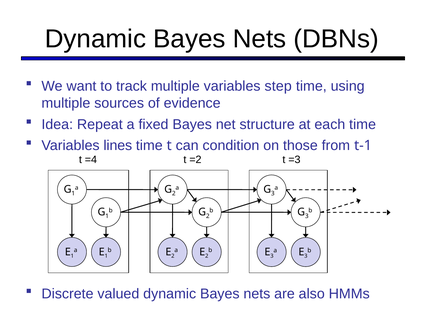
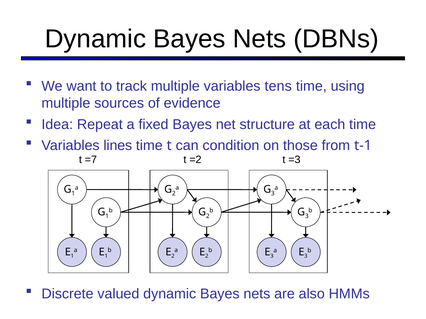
step: step -> tens (278, 86)
=4: =4 -> =7 (91, 160)
